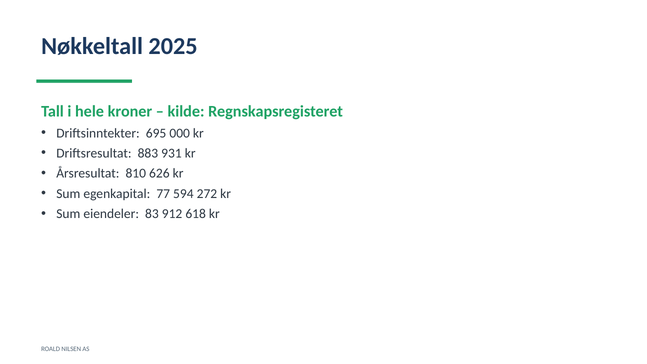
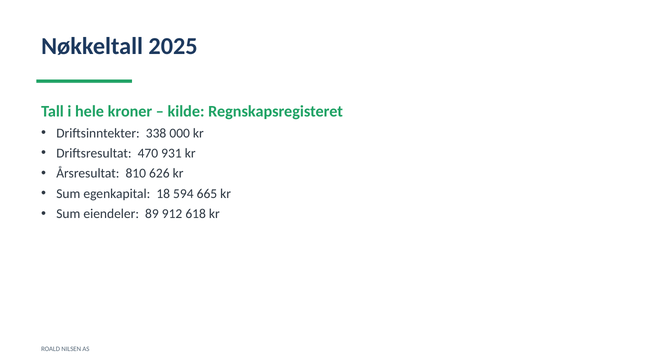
695: 695 -> 338 (156, 133)
883: 883 -> 470 (148, 153)
77: 77 -> 18 (163, 194)
272: 272 -> 665 (207, 194)
83: 83 -> 89 (152, 214)
